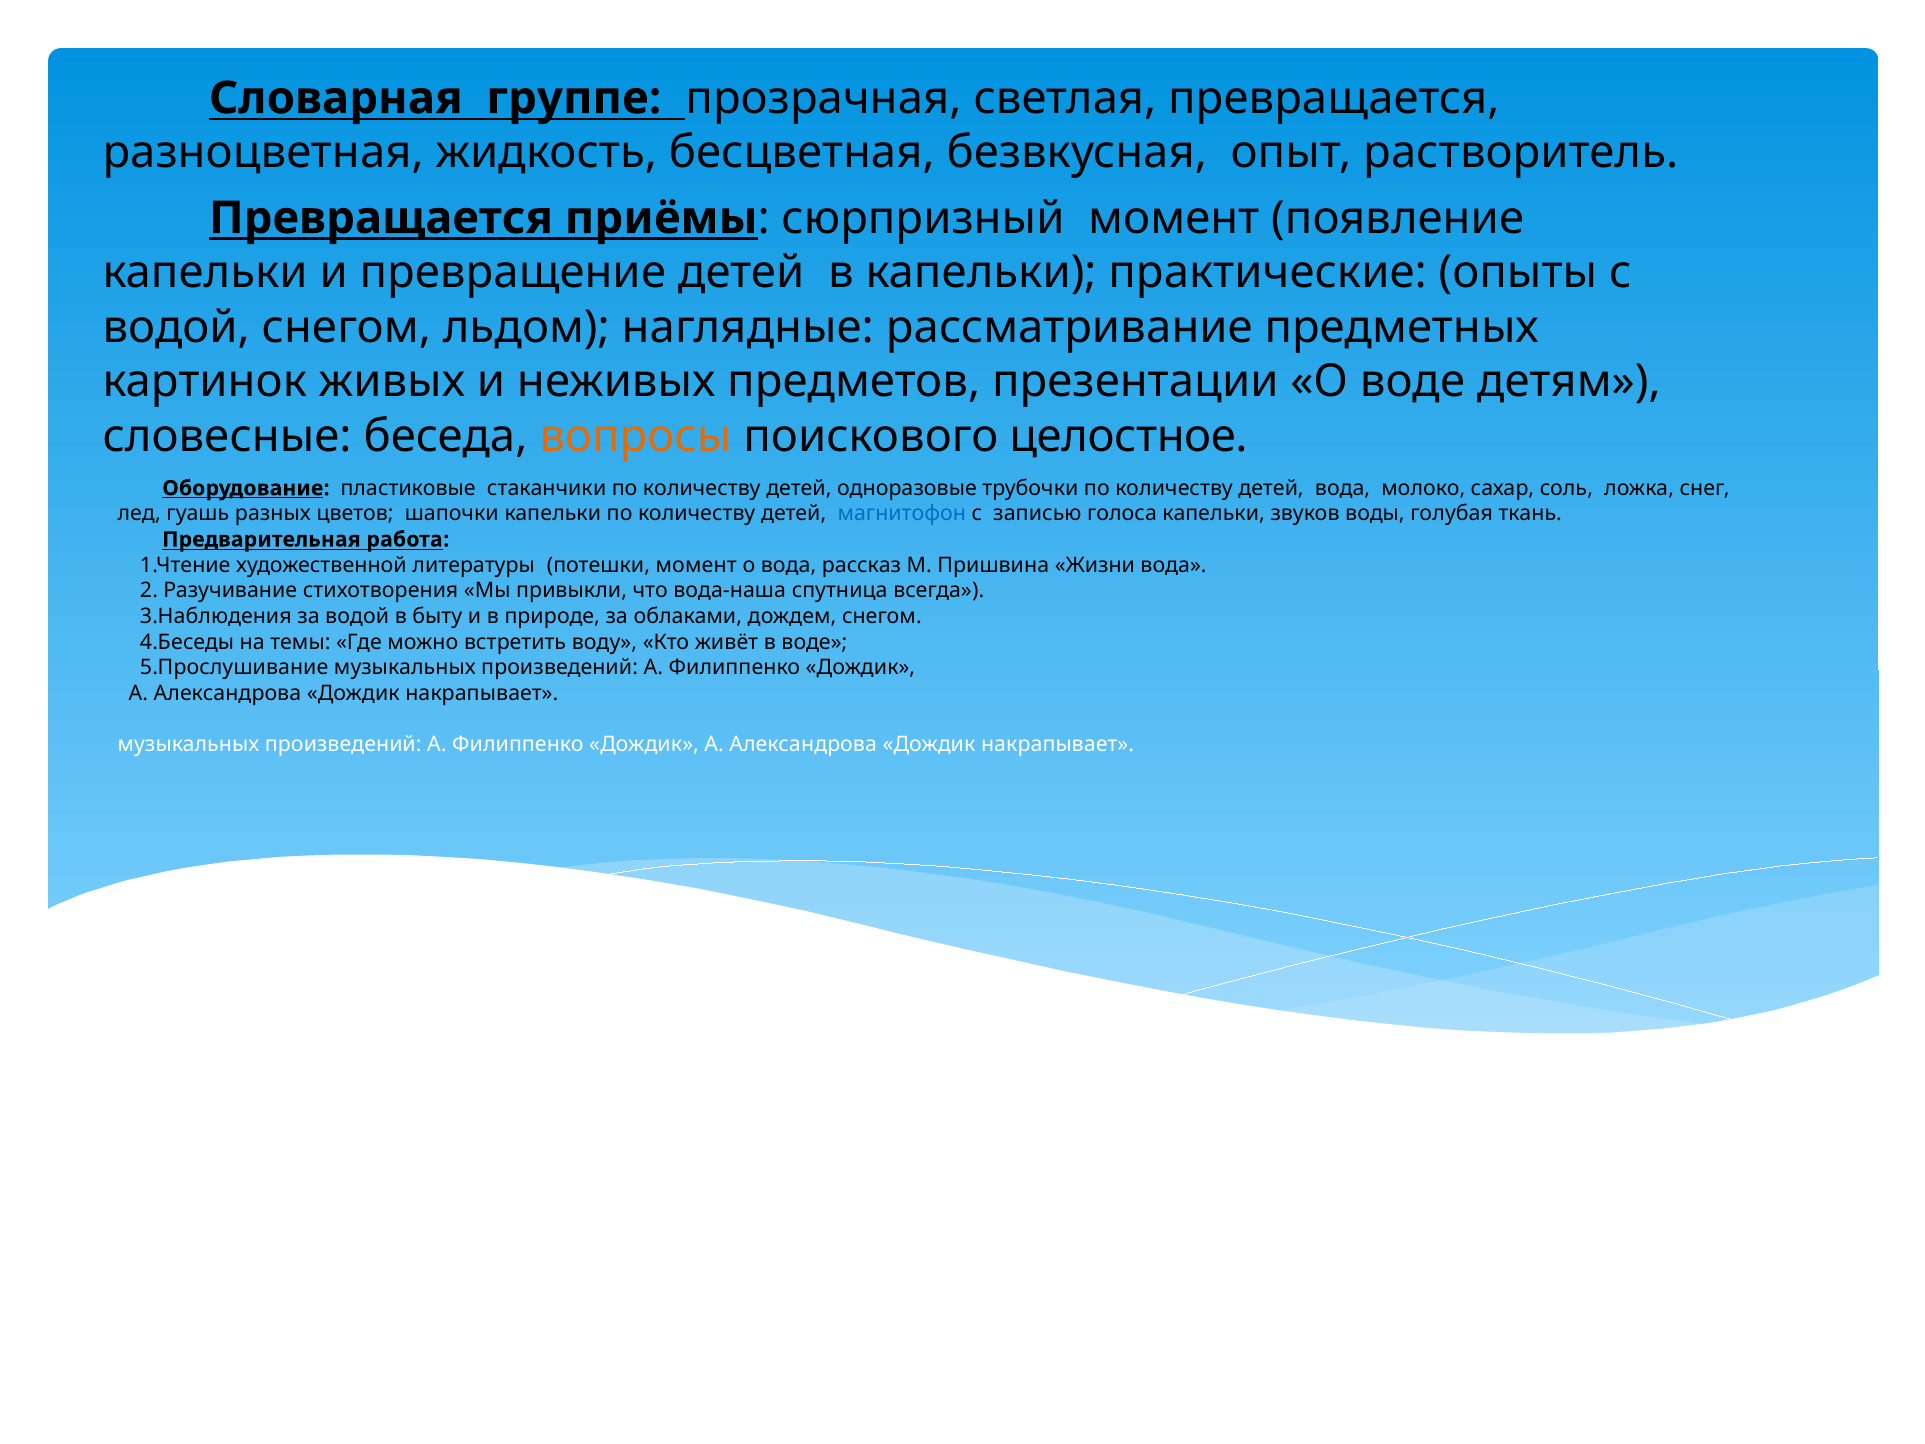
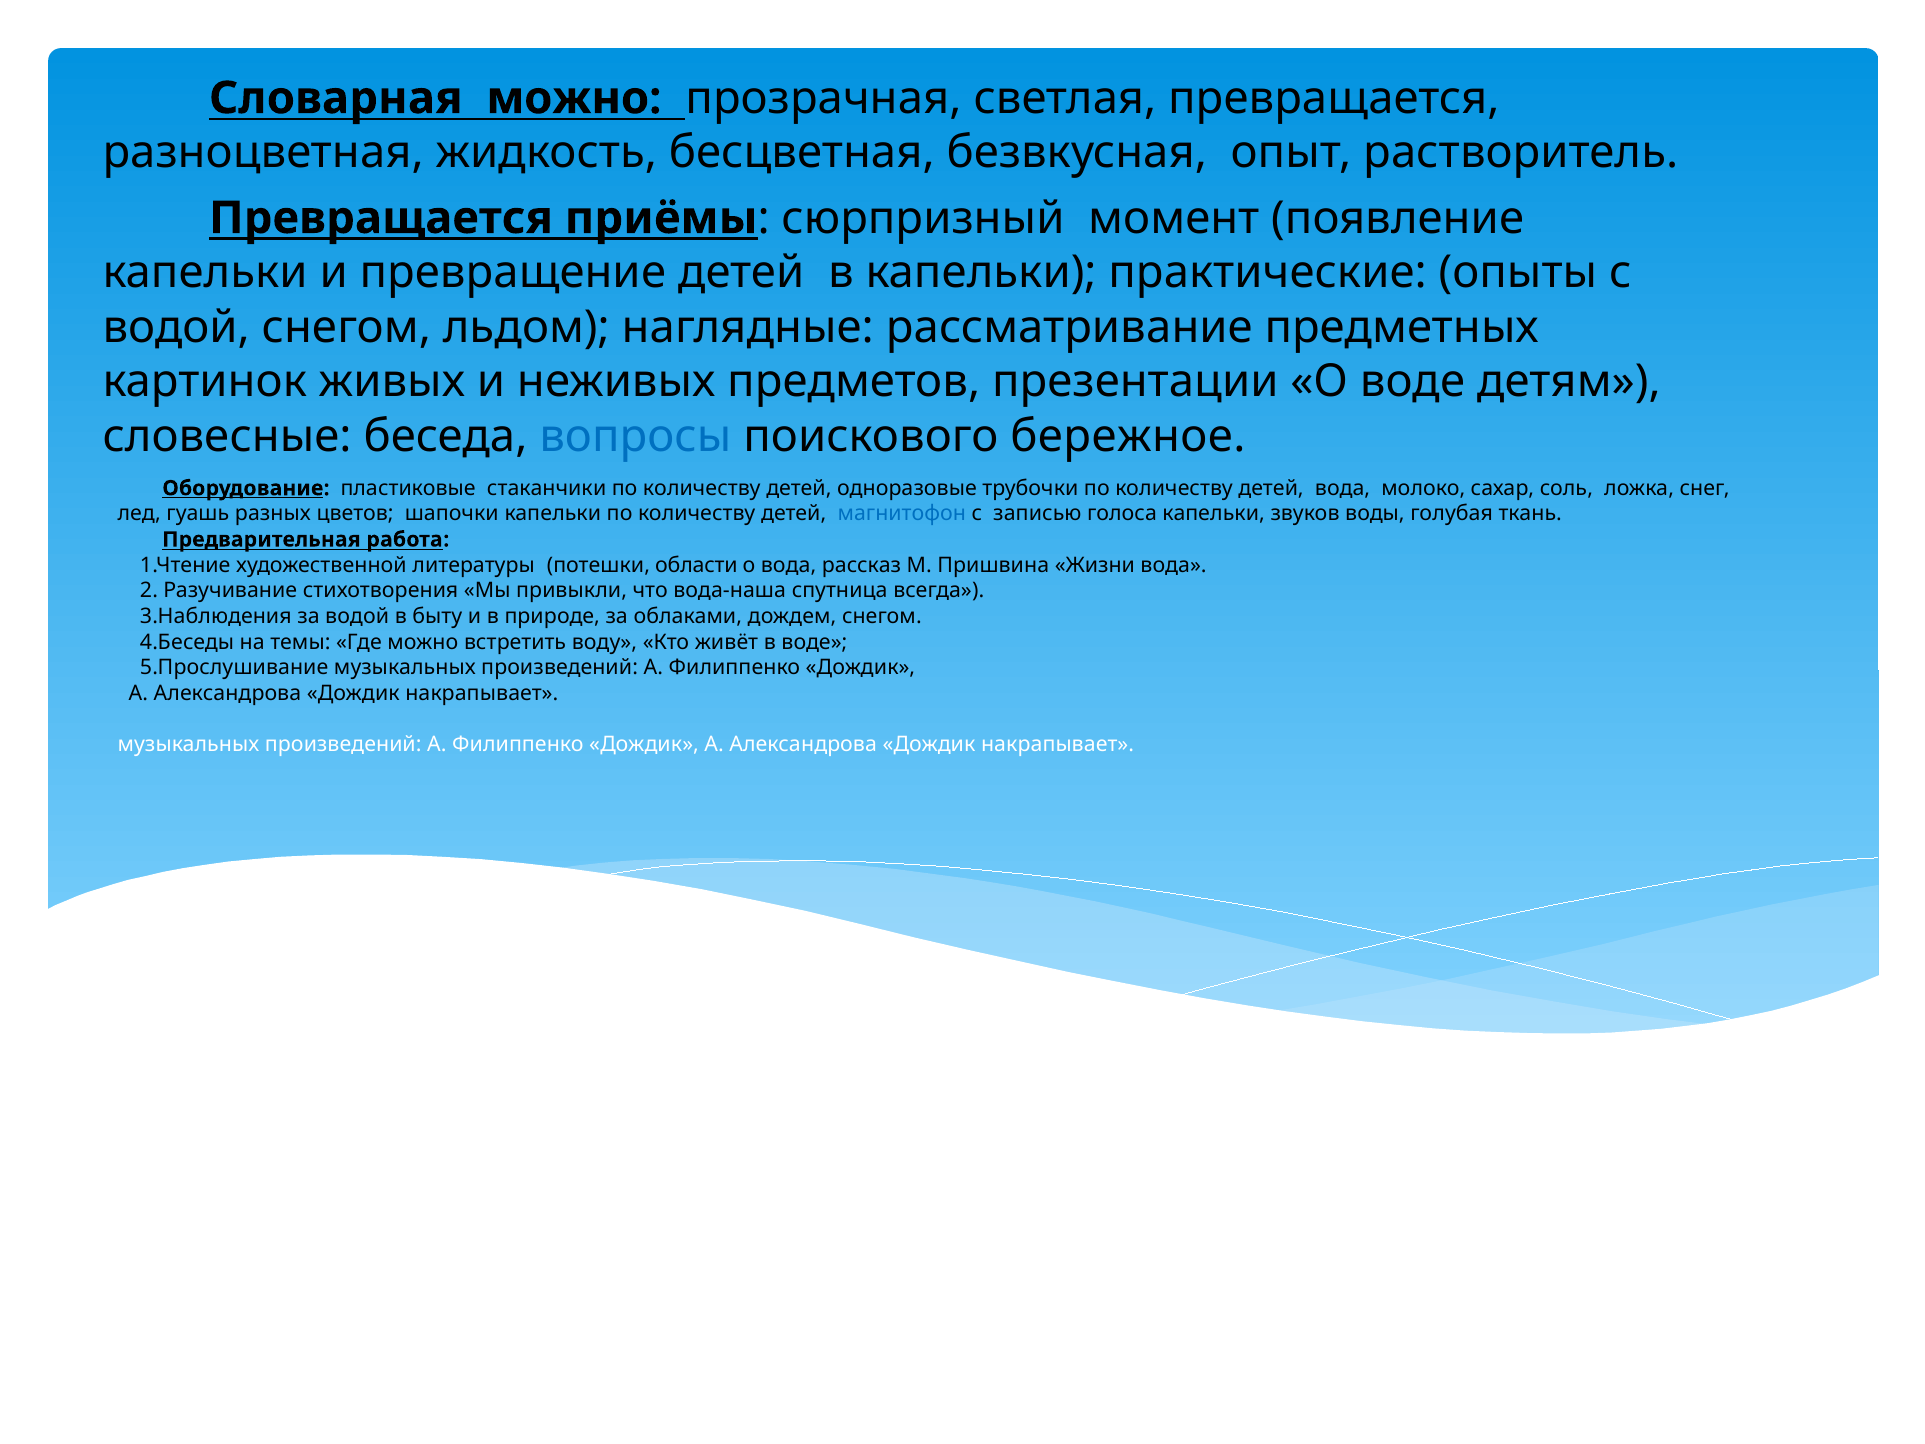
Словарная группе: группе -> можно (574, 98)
вопросы colour: orange -> blue (635, 436)
целостное: целостное -> бережное (1128, 436)
потешки момент: момент -> области (696, 565)
